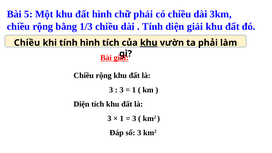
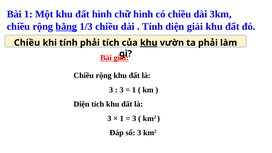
Bài 5: 5 -> 1 (28, 14)
chữ phải: phải -> hình (143, 14)
bằng underline: none -> present (66, 26)
tính hình: hình -> phải (90, 43)
